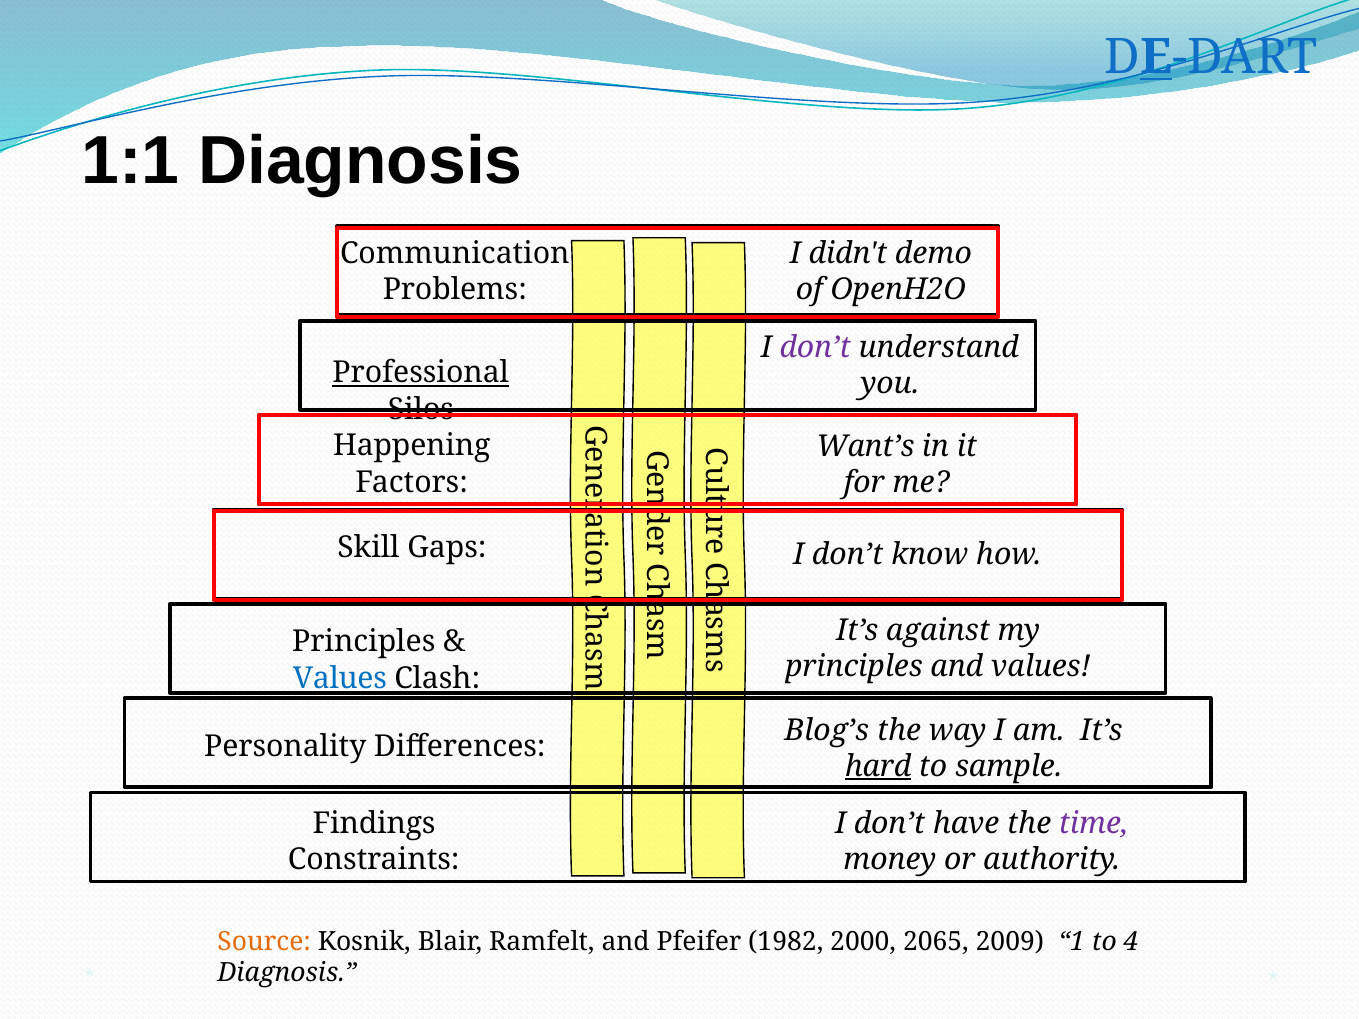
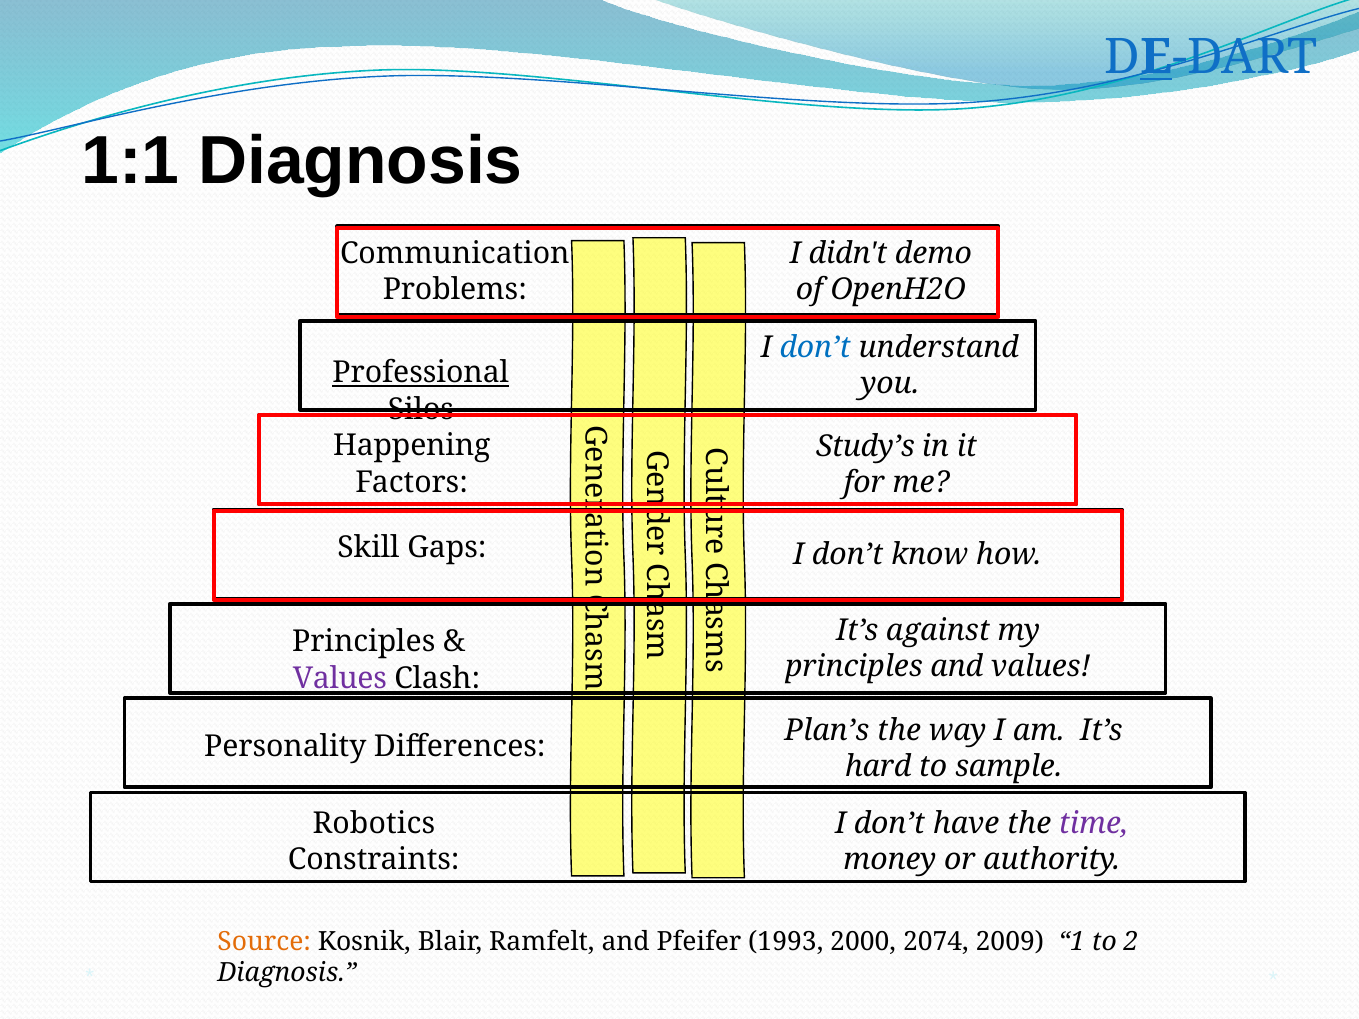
don’t colour: purple -> blue (815, 348)
Want’s: Want’s -> Study’s (865, 446)
Values colour: blue -> purple (340, 678)
Blog’s: Blog’s -> Plan’s (827, 730)
hard underline: present -> none (878, 767)
Findings: Findings -> Robotics (374, 823)
1982: 1982 -> 1993 (786, 942)
2065: 2065 -> 2074 (936, 942)
4: 4 -> 2 (1131, 942)
